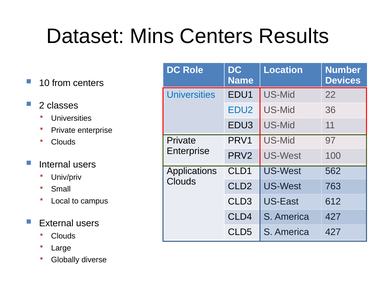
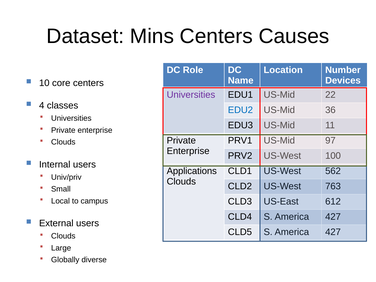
Results: Results -> Causes (294, 36)
from: from -> core (61, 83)
Universities colour: blue -> purple (191, 95)
2: 2 -> 4 (42, 106)
